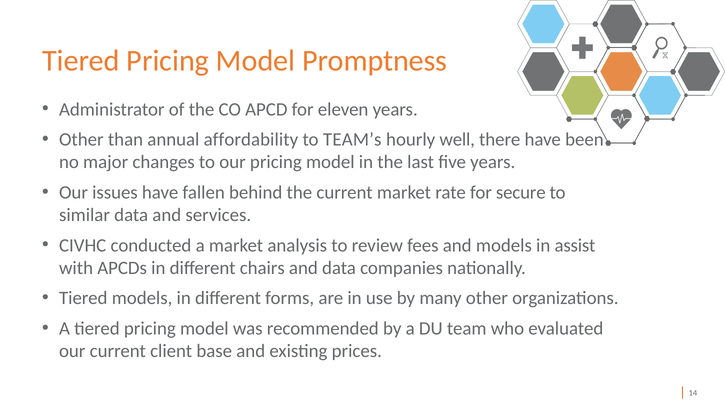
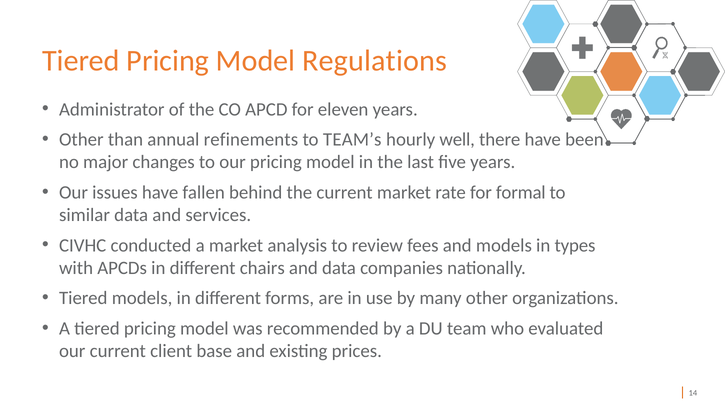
Promptness: Promptness -> Regulations (375, 61)
affordability: affordability -> refinements (251, 139)
secure: secure -> formal (521, 192)
assist: assist -> types (575, 245)
